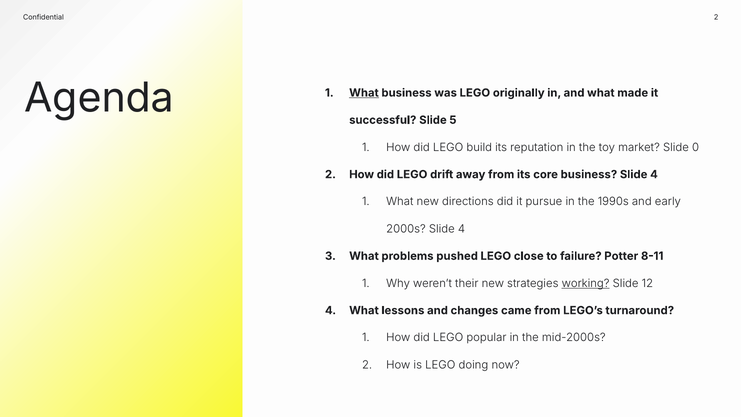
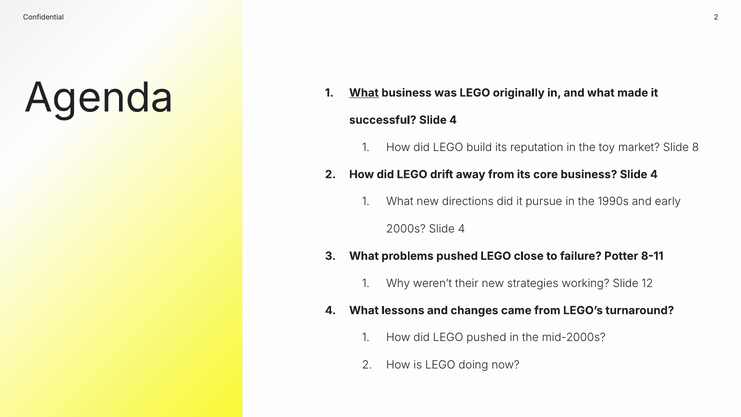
successful Slide 5: 5 -> 4 (453, 120)
0: 0 -> 8 (695, 147)
working underline: present -> none (586, 283)
LEGO popular: popular -> pushed (486, 338)
